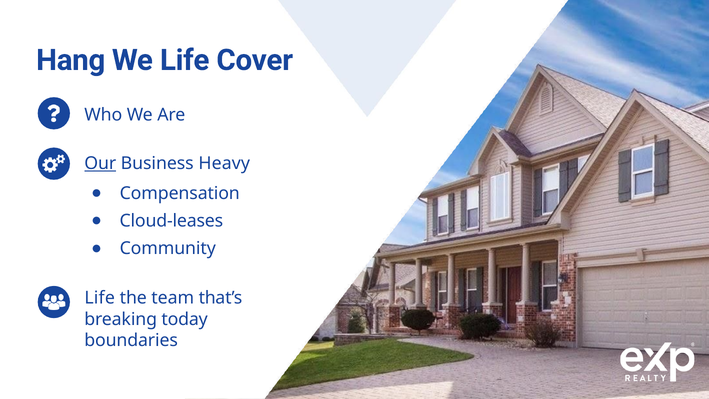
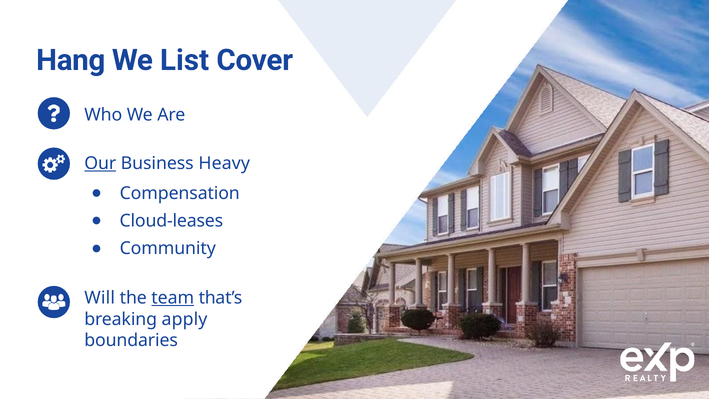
We Life: Life -> List (185, 60)
Life: Life -> Will (100, 298)
team underline: none -> present (173, 298)
today: today -> apply (184, 319)
